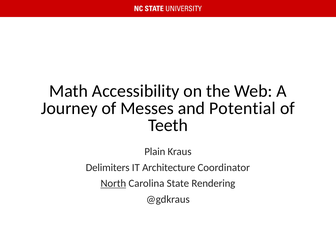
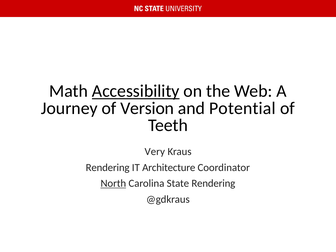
Accessibility underline: none -> present (136, 91)
Messes: Messes -> Version (147, 108)
Plain: Plain -> Very (155, 152)
Delimiters: Delimiters -> Rendering (108, 168)
